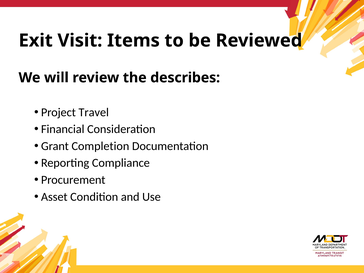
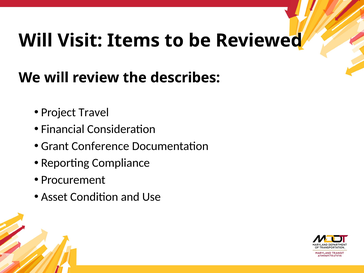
Exit: Exit -> Will (36, 41)
Completion: Completion -> Conference (100, 146)
